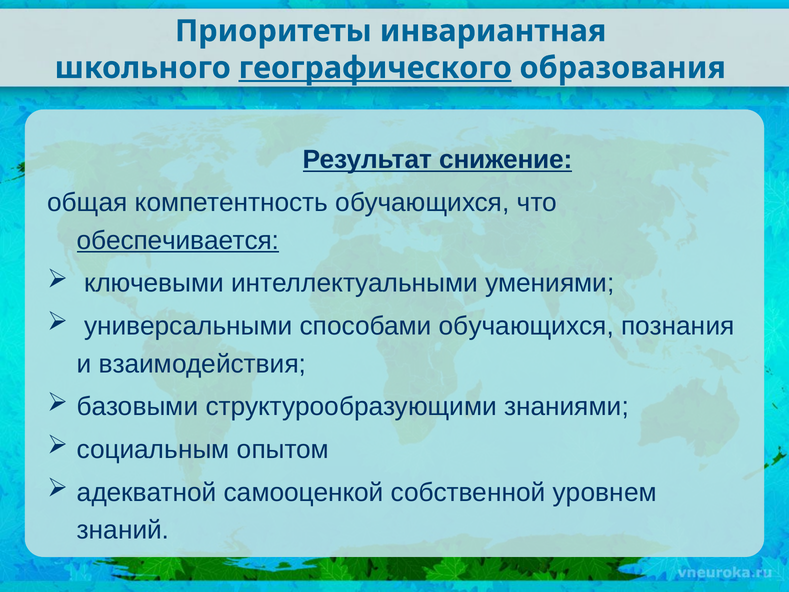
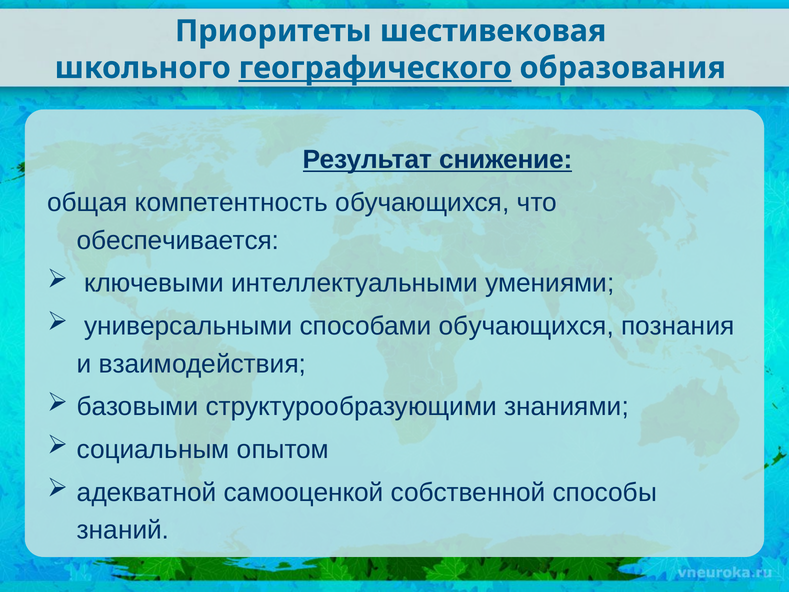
инвариантная: инвариантная -> шестивековая (493, 31)
обеспечивается underline: present -> none (178, 240)
уровнем: уровнем -> способы (605, 492)
